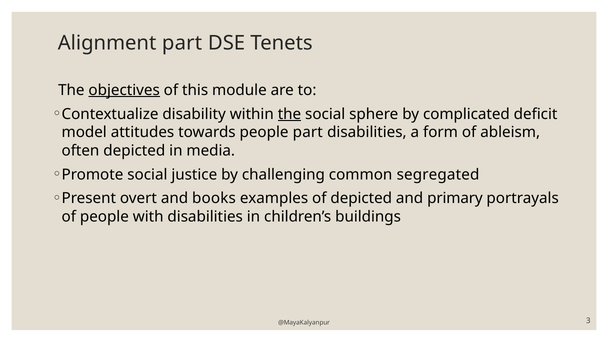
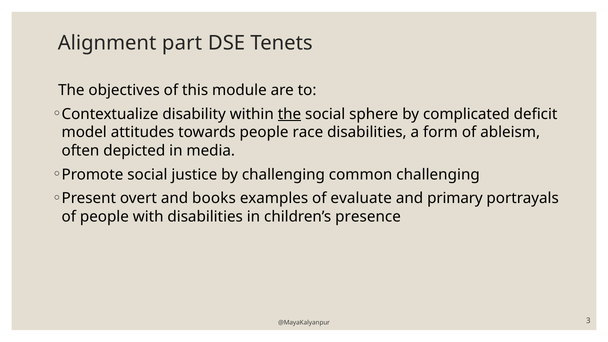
objectives underline: present -> none (124, 90)
people part: part -> race (308, 132)
common segregated: segregated -> challenging (438, 174)
of depicted: depicted -> evaluate (361, 198)
buildings: buildings -> presence (368, 217)
